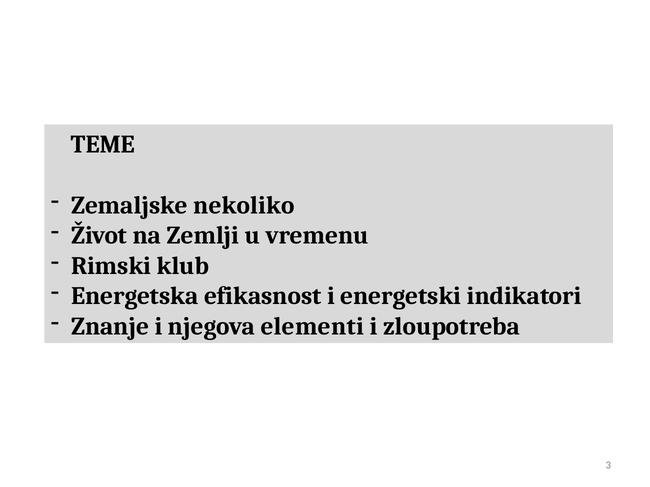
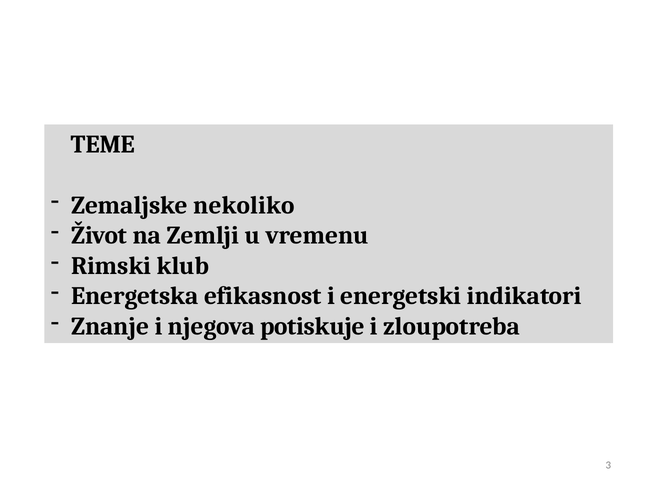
elementi: elementi -> potiskuje (313, 327)
